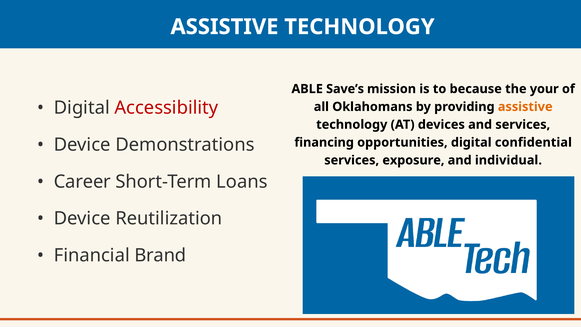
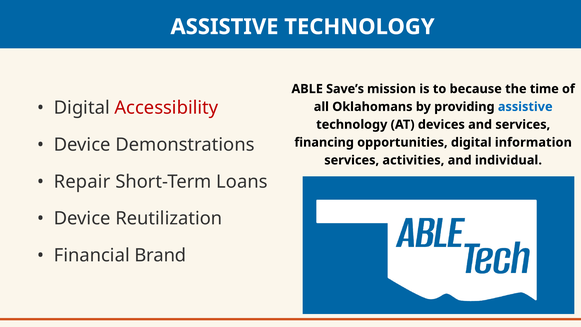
your: your -> time (544, 89)
assistive colour: orange -> blue (525, 107)
confidential: confidential -> information (533, 142)
exposure: exposure -> activities (413, 160)
Career: Career -> Repair (82, 181)
